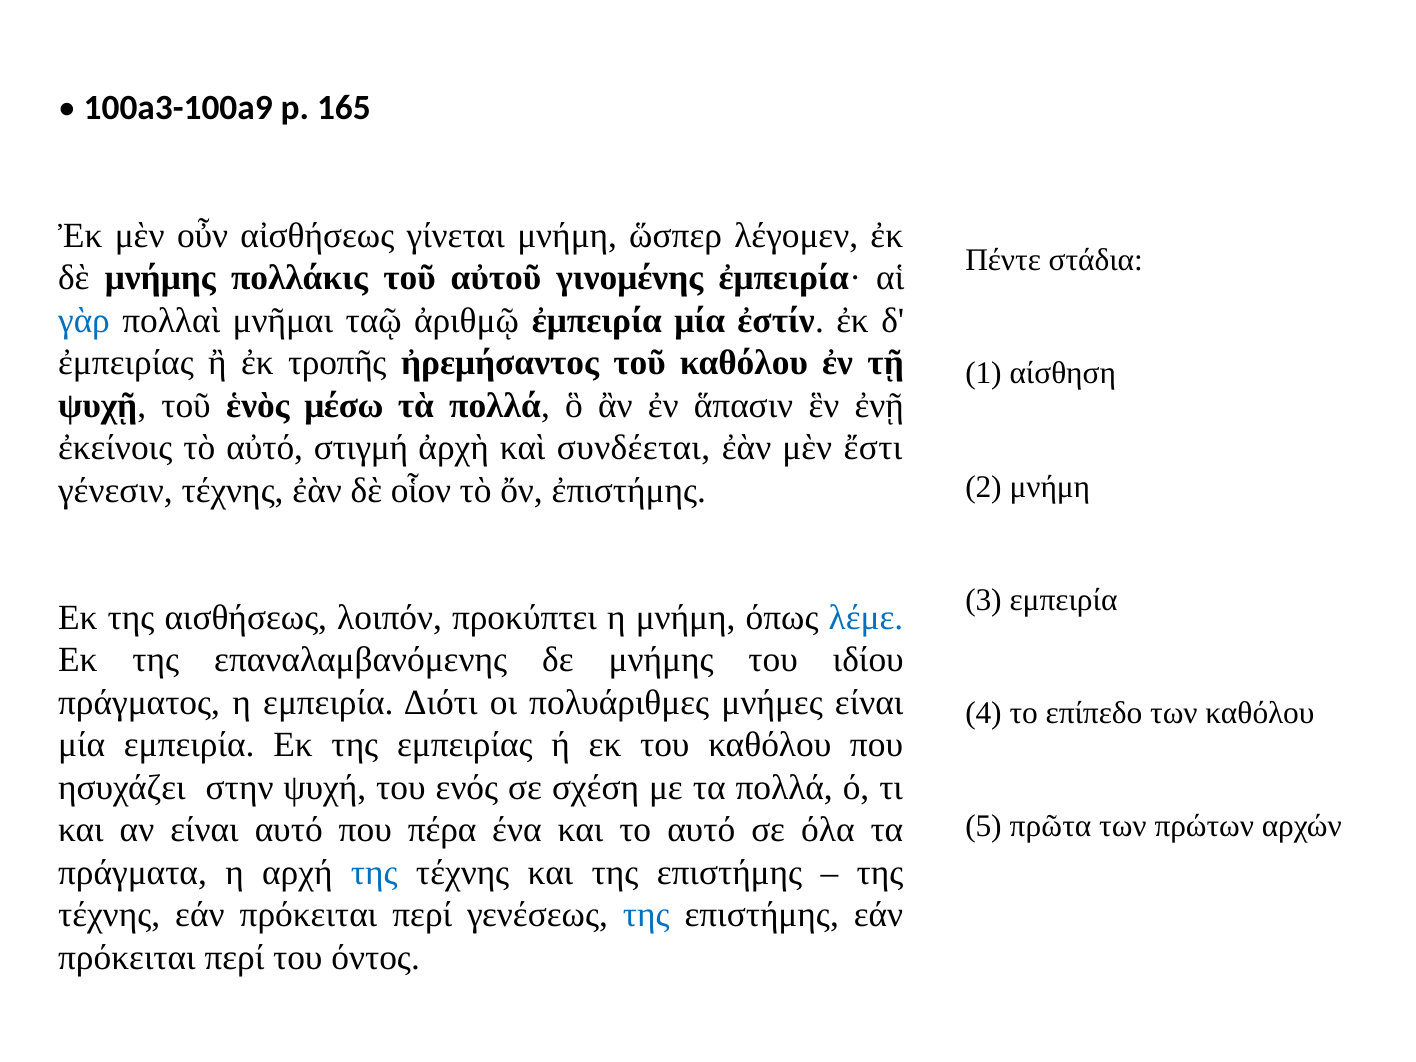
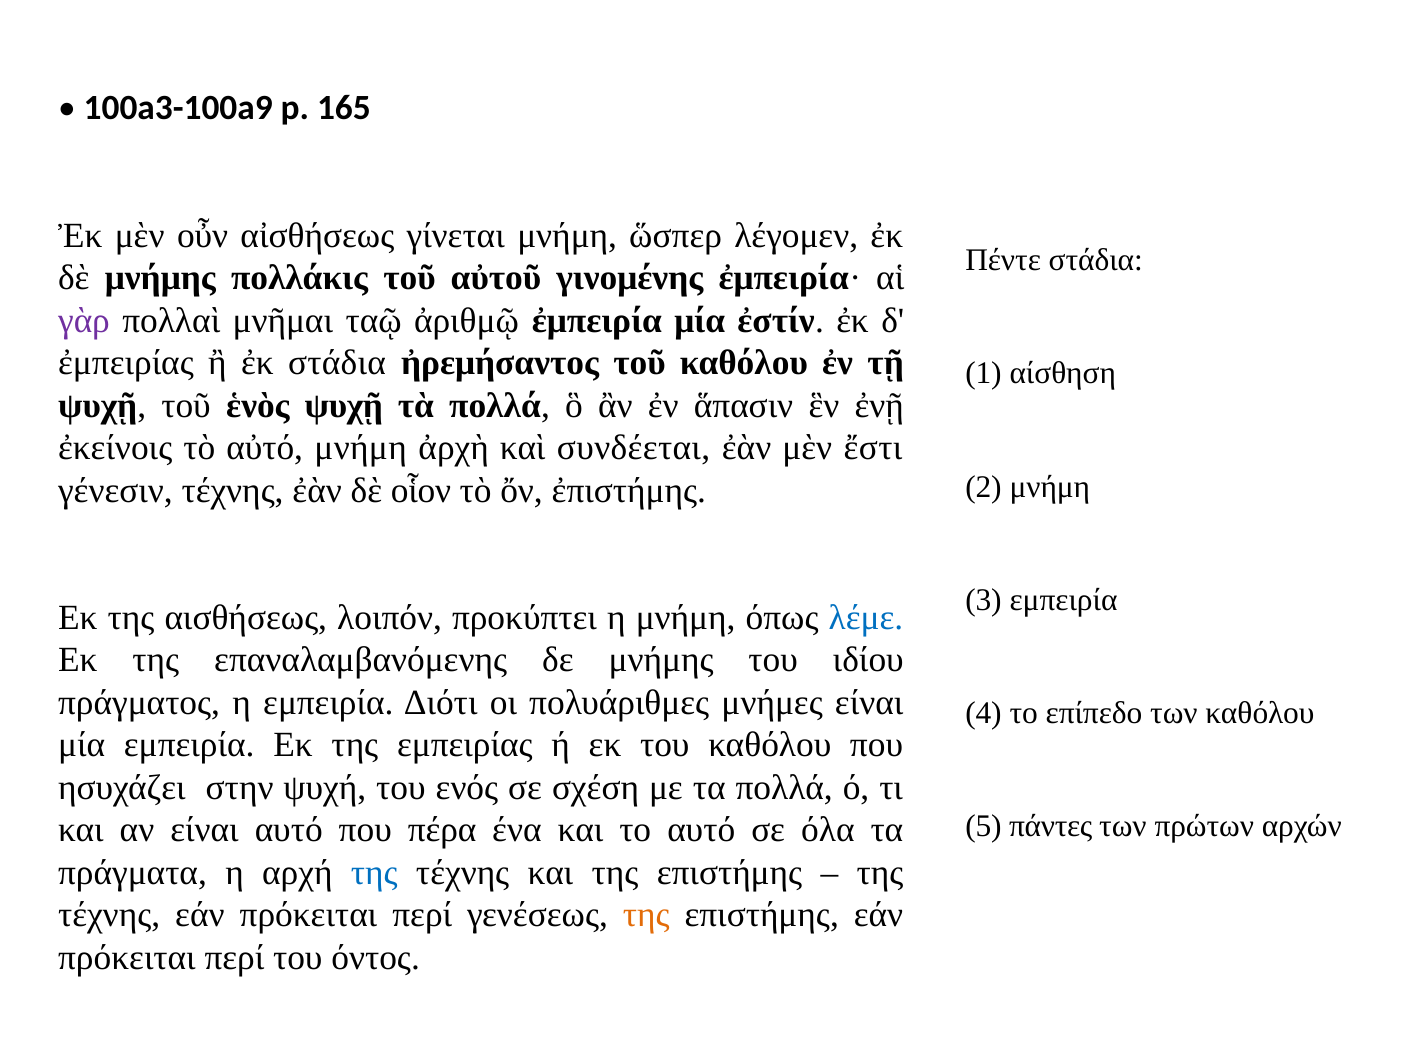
γὰρ colour: blue -> purple (84, 320)
ἐκ τροπῆς: τροπῆς -> στάδια (337, 363)
ἑνὸς μέσω: μέσω -> ψυχῇ (344, 405)
αὐτό στιγμή: στιγμή -> μνήμη (361, 448)
πρῶτα: πρῶτα -> πάντες (1051, 826)
της colour: blue -> orange (646, 915)
